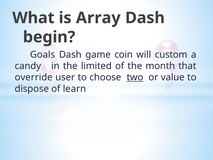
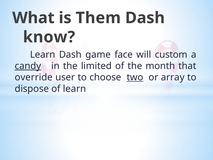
Array: Array -> Them (98, 18)
begin: begin -> know (49, 37)
Goals: Goals -> Learn (43, 54)
coin: coin -> face (124, 54)
candy underline: none -> present (28, 66)
value: value -> array (173, 77)
